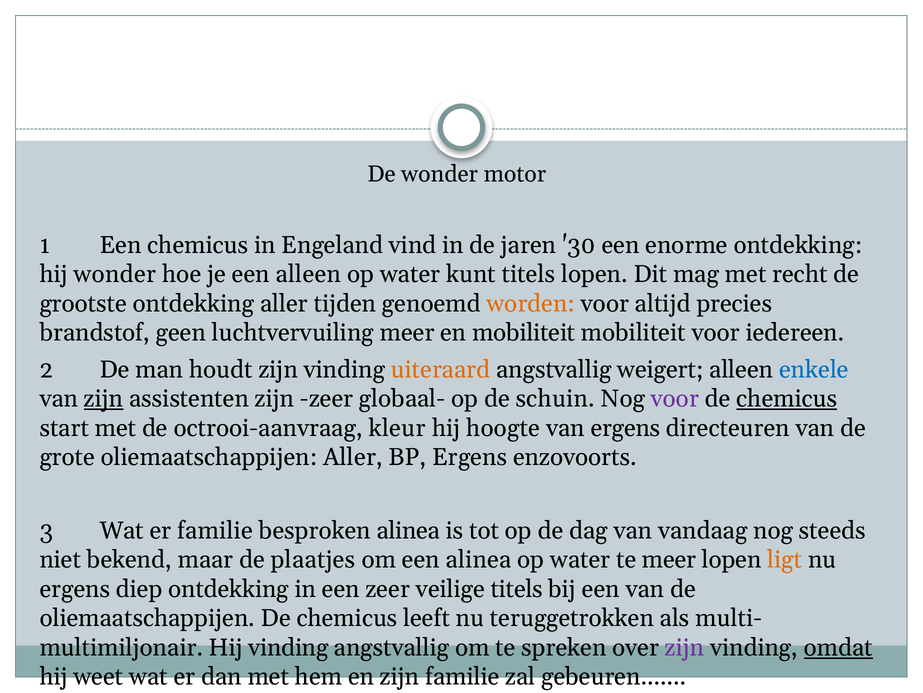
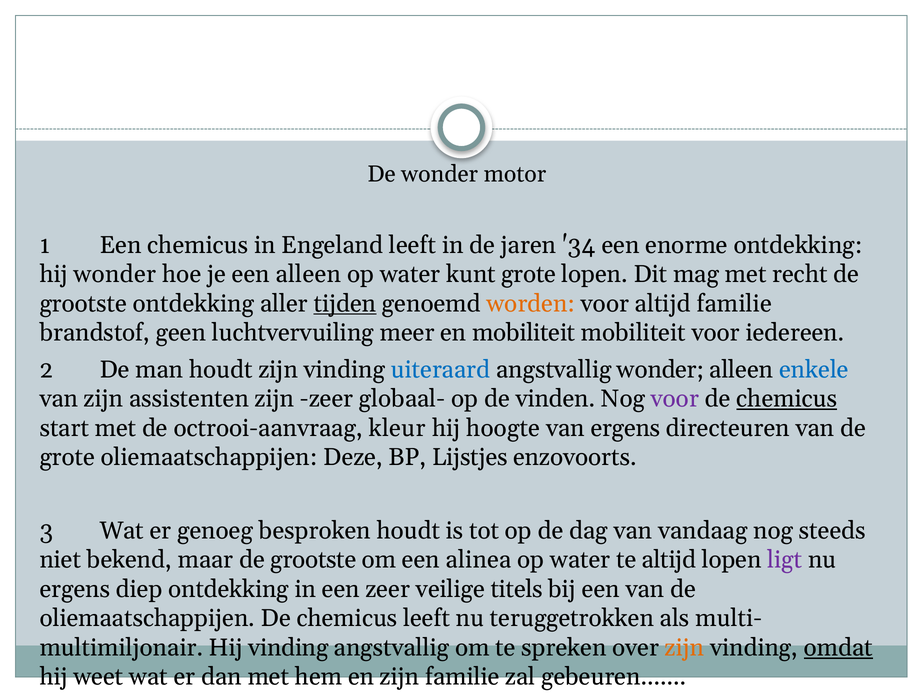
Engeland vind: vind -> leeft (413, 245)
30: 30 -> 34 (579, 245)
kunt titels: titels -> grote (529, 274)
tijden underline: none -> present (345, 303)
altijd precies: precies -> familie (734, 303)
uiteraard colour: orange -> blue (441, 369)
angstvallig weigert: weigert -> wonder (661, 369)
zijn underline: present -> none (104, 398)
schuin: schuin -> vinden (555, 398)
oliemaatschappijen Aller: Aller -> Deze (353, 457)
BP Ergens: Ergens -> Lijstjes (470, 457)
er familie: familie -> genoeg (215, 530)
besproken alinea: alinea -> houdt (408, 530)
maar de plaatjes: plaatjes -> grootste (313, 559)
te meer: meer -> altijd (669, 559)
ligt colour: orange -> purple (785, 559)
zijn colour: purple -> orange (685, 647)
